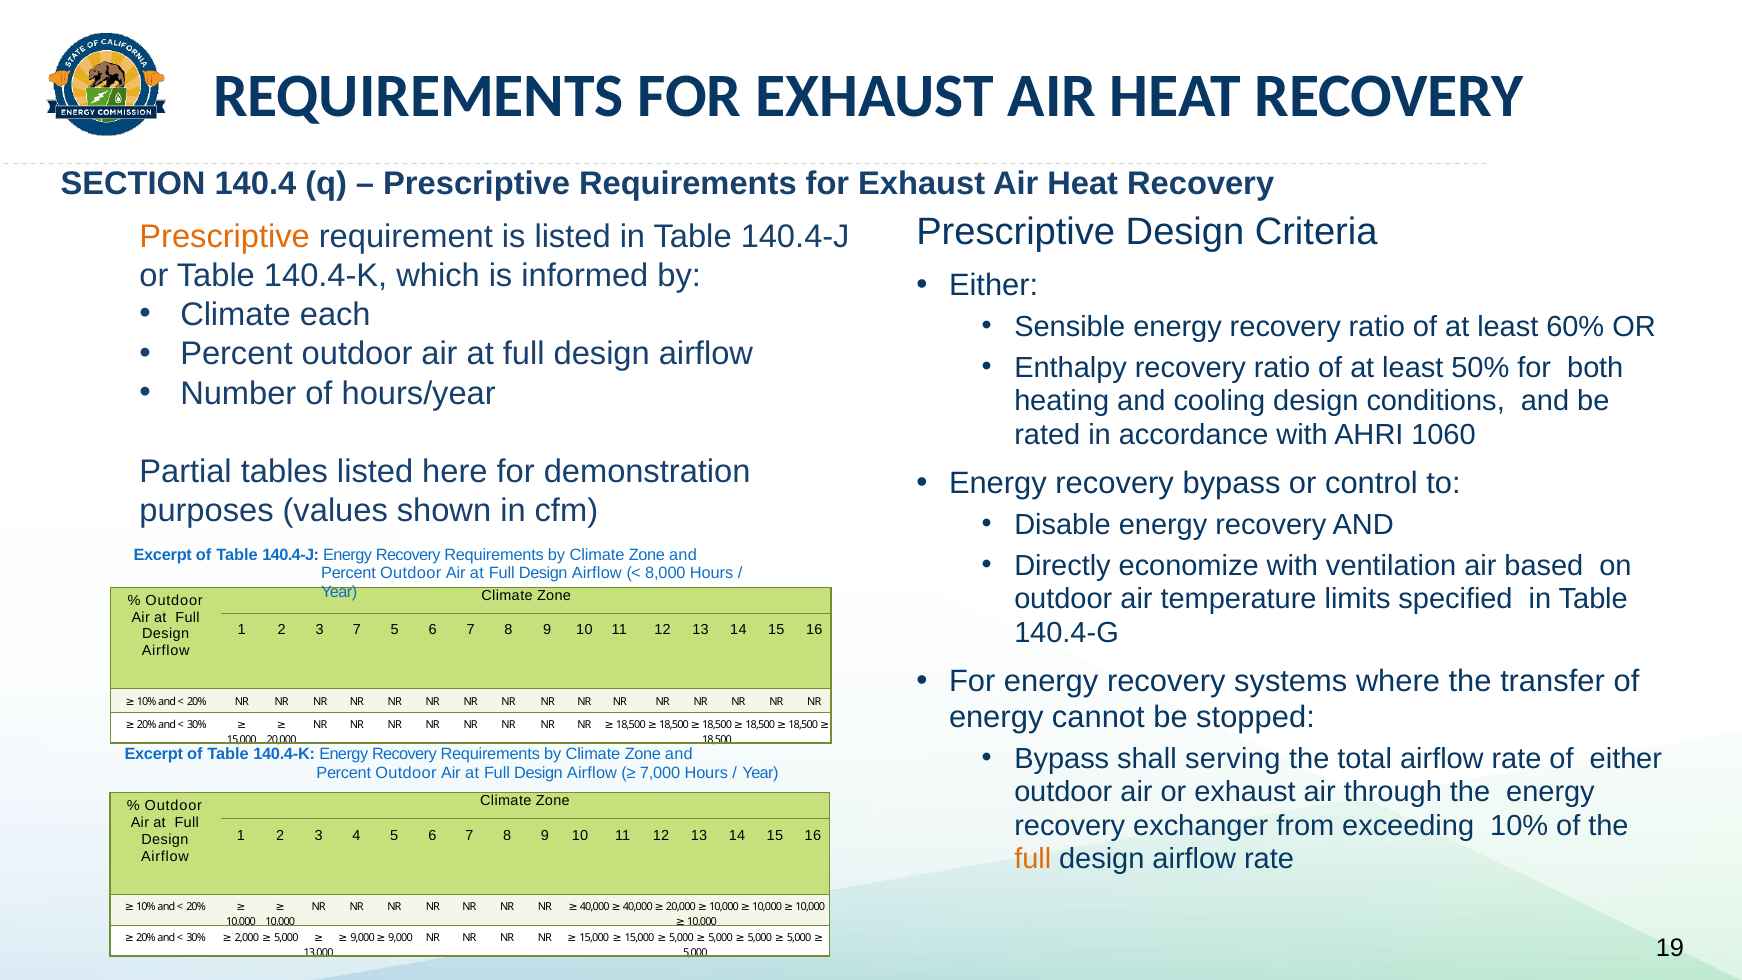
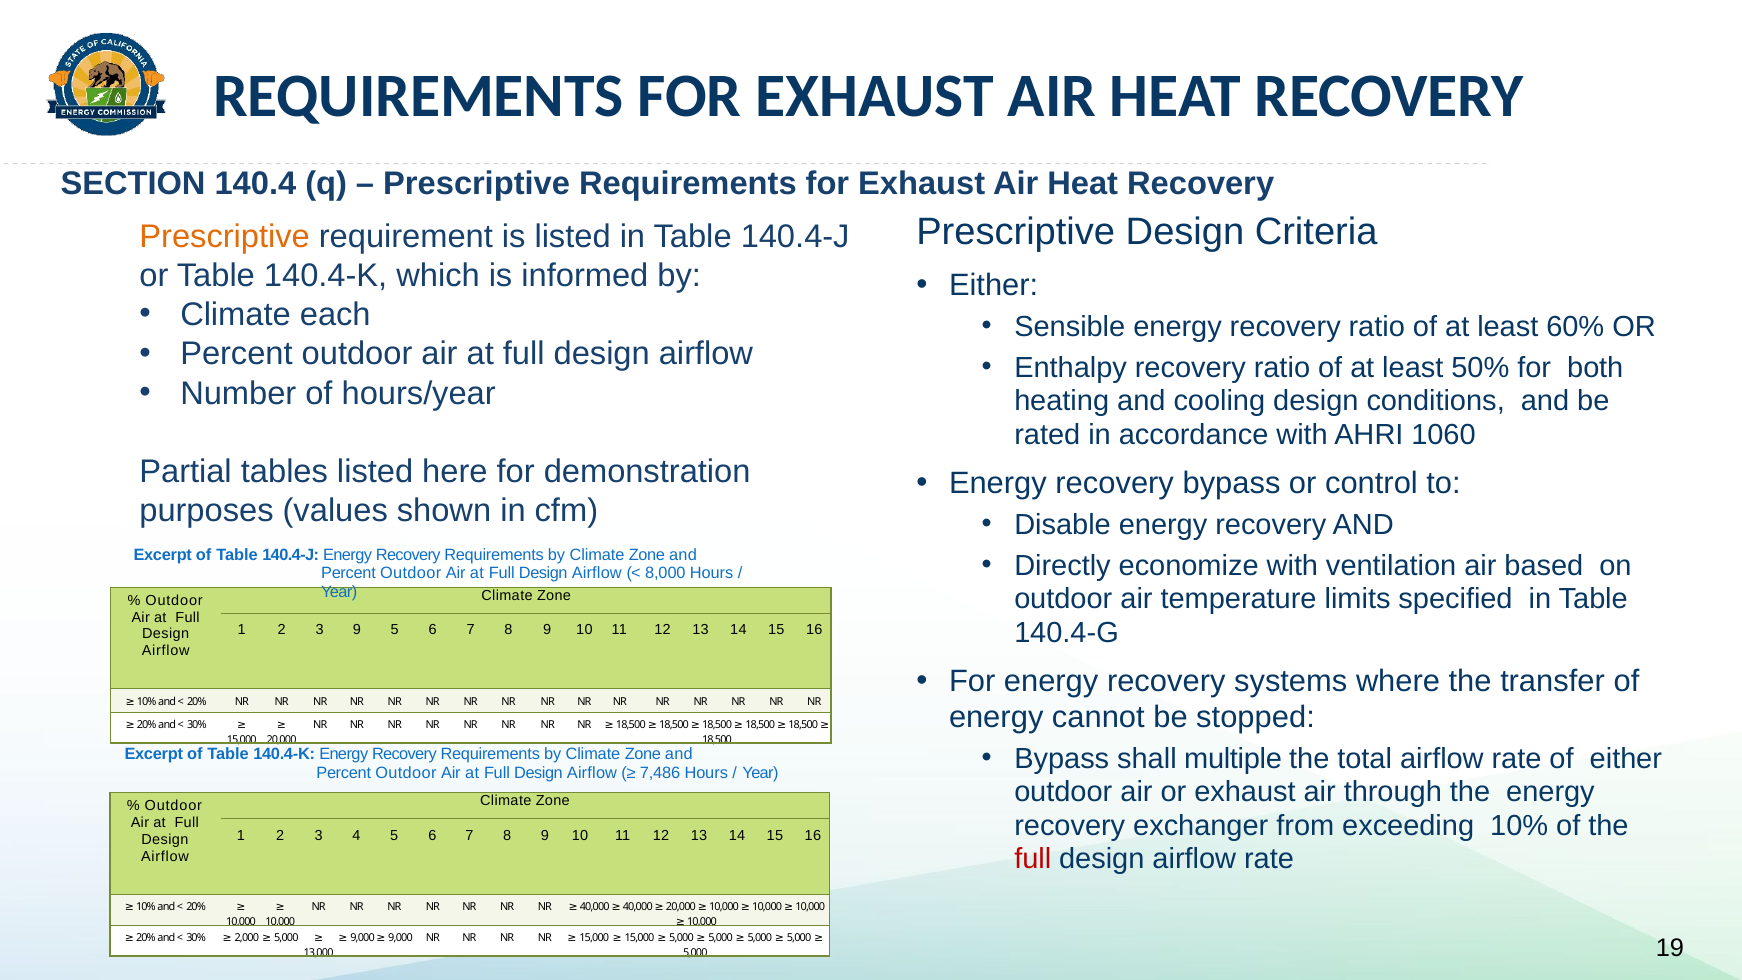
3 7: 7 -> 9 (357, 630)
serving: serving -> multiple (1233, 759)
7,000: 7,000 -> 7,486 (660, 773)
full colour: orange -> red (1033, 859)
